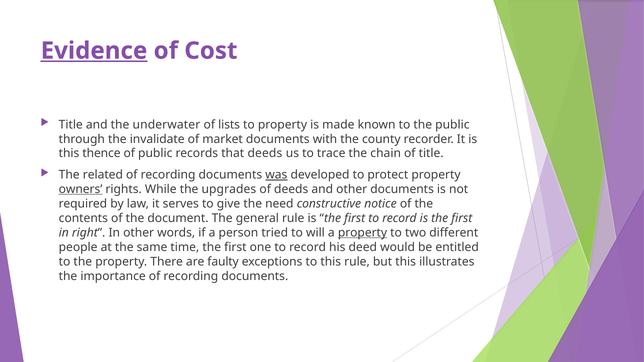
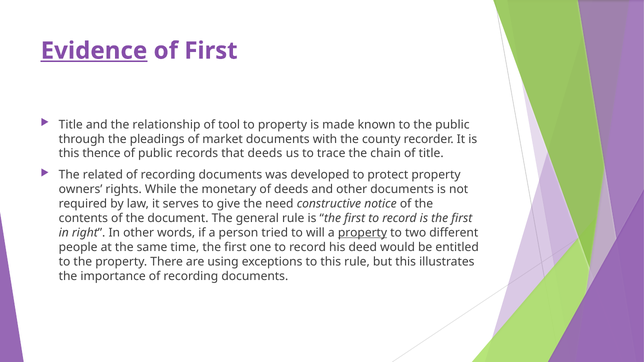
of Cost: Cost -> First (211, 51)
underwater: underwater -> relationship (166, 125)
lists: lists -> tool (229, 125)
invalidate: invalidate -> pleadings (157, 139)
was underline: present -> none (276, 175)
owners underline: present -> none (81, 189)
upgrades: upgrades -> monetary (229, 189)
faulty: faulty -> using (223, 262)
